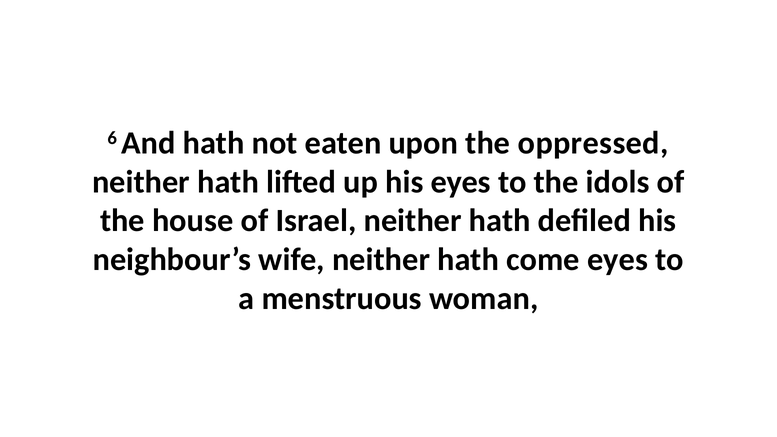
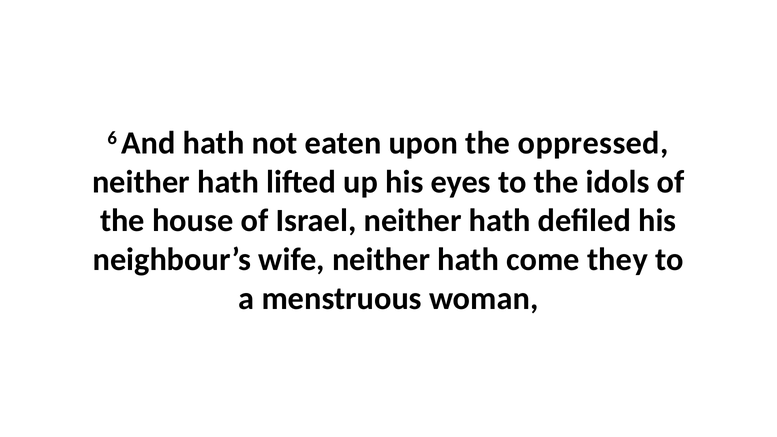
come eyes: eyes -> they (617, 260)
